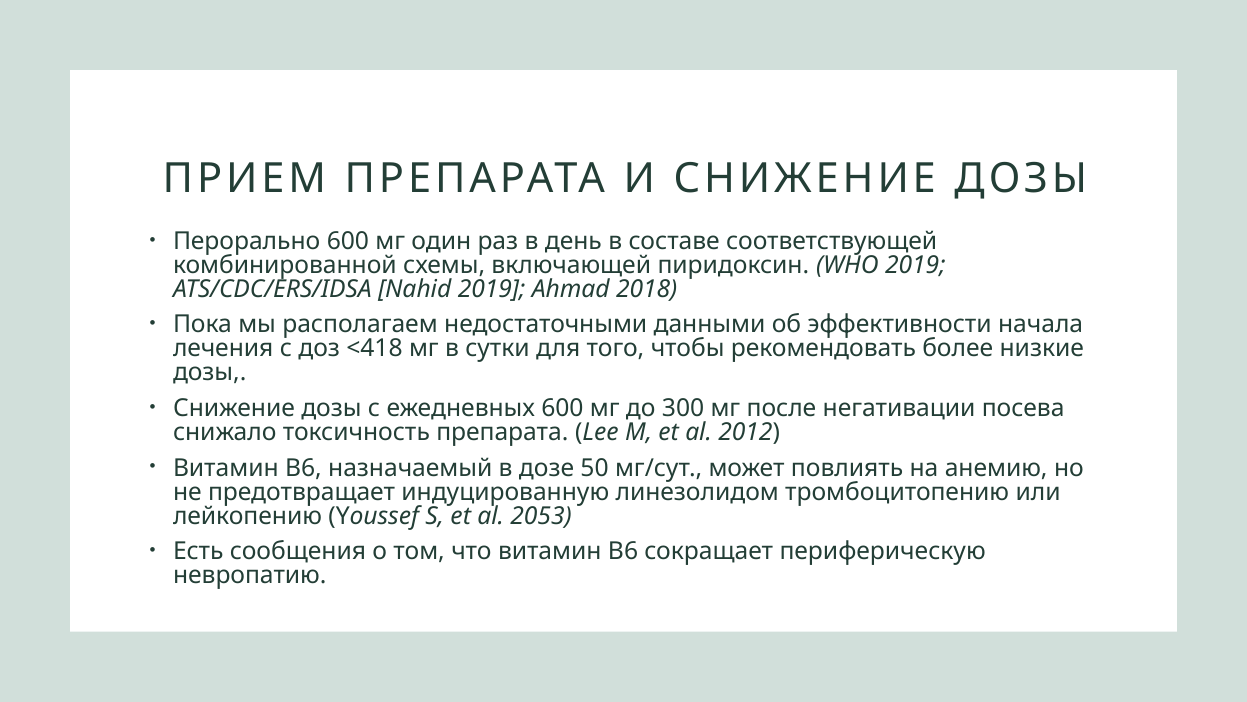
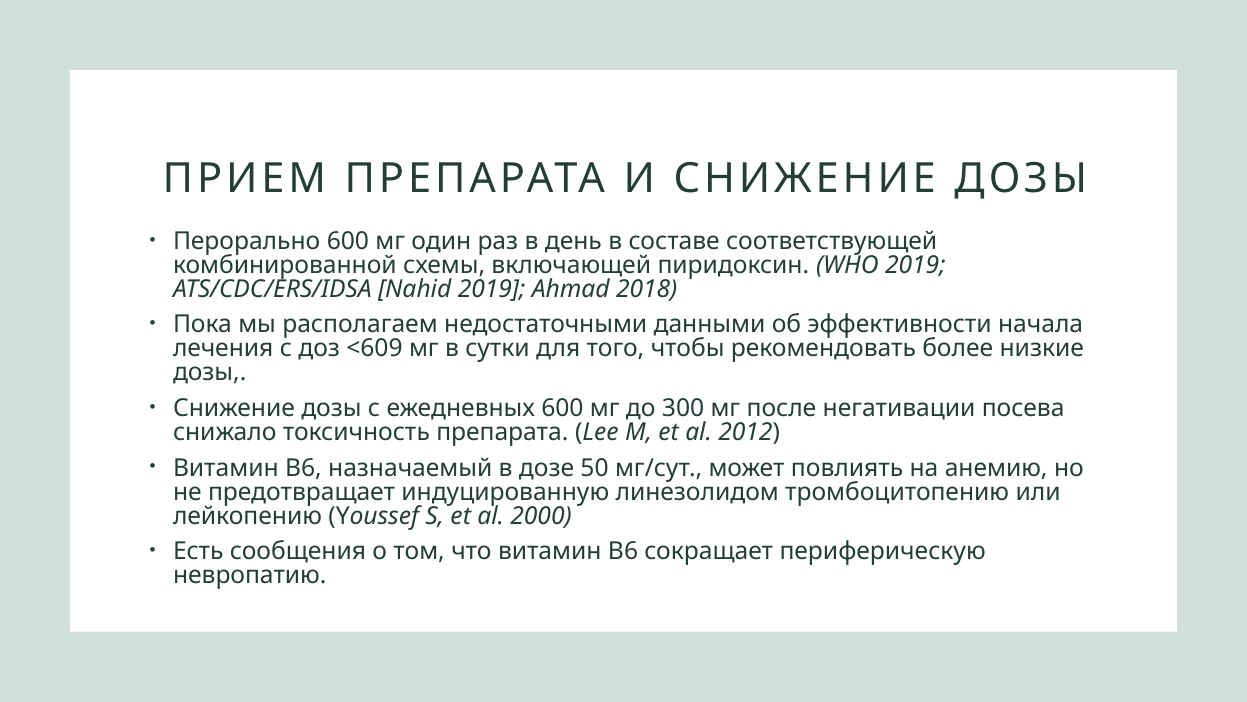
<418: <418 -> <609 (374, 348)
2053: 2053 -> 2000 (541, 516)
